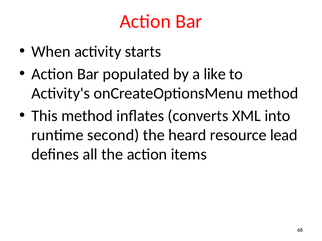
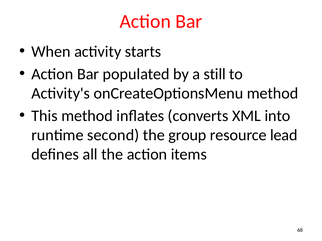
like: like -> still (215, 74)
heard: heard -> group (187, 135)
